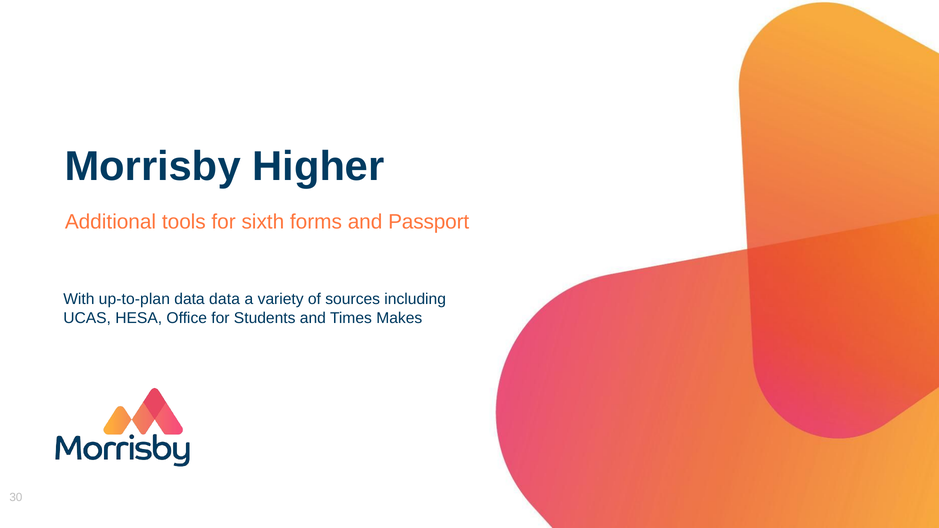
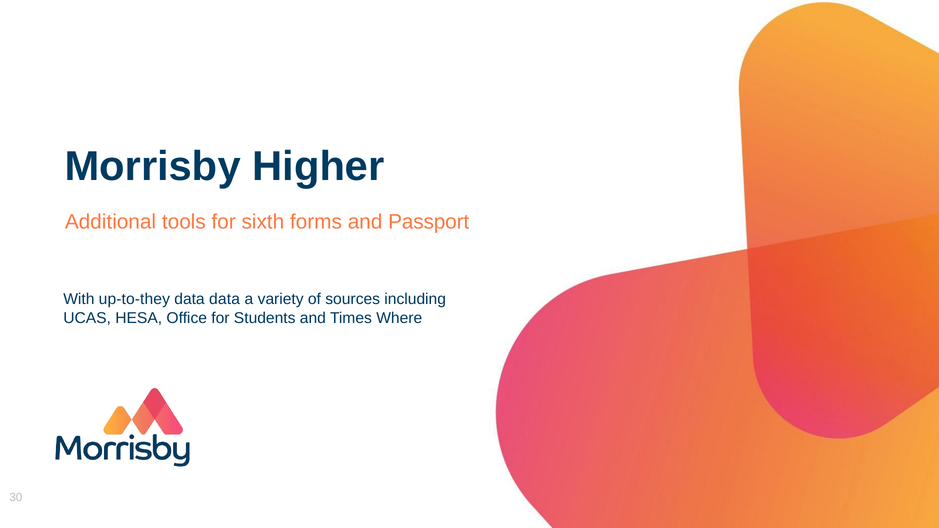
up-to-plan: up-to-plan -> up-to-they (134, 299)
Makes: Makes -> Where (399, 318)
